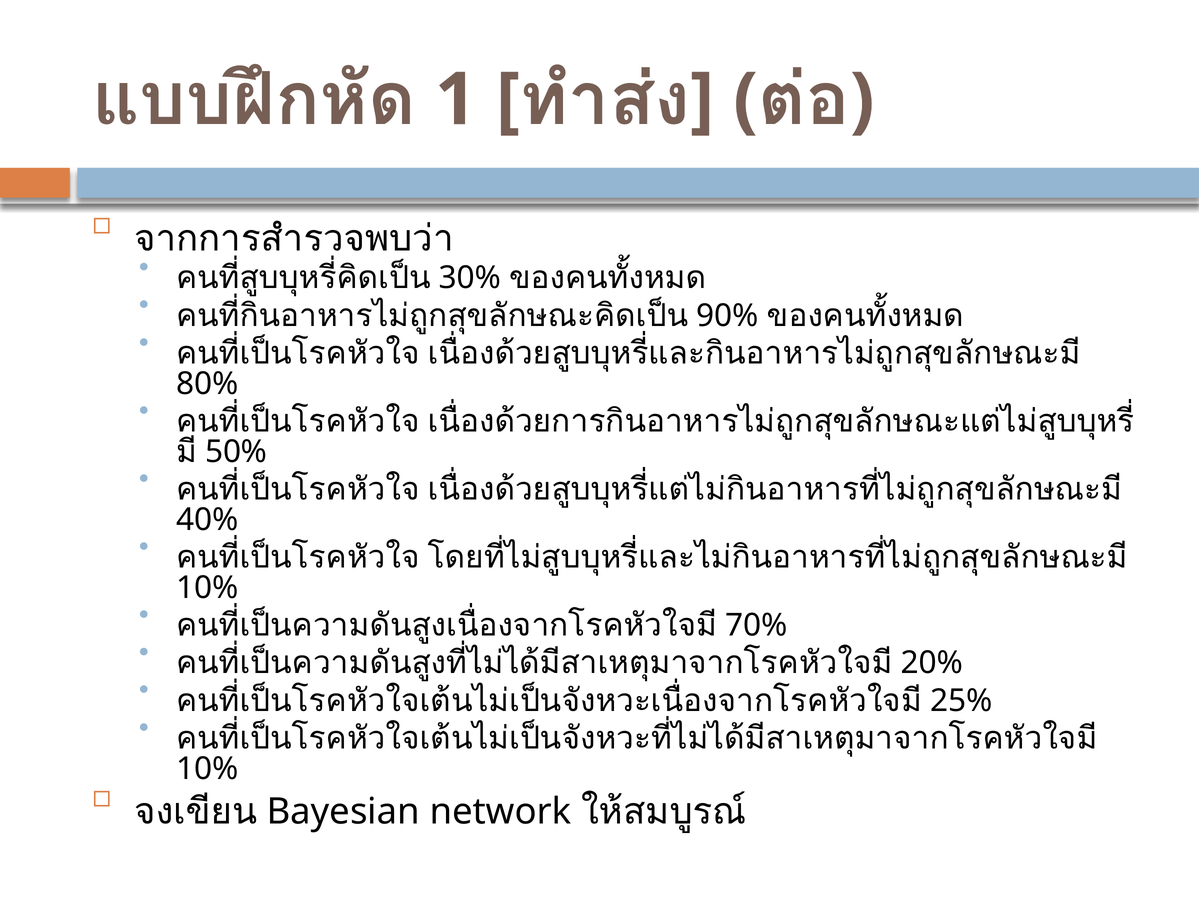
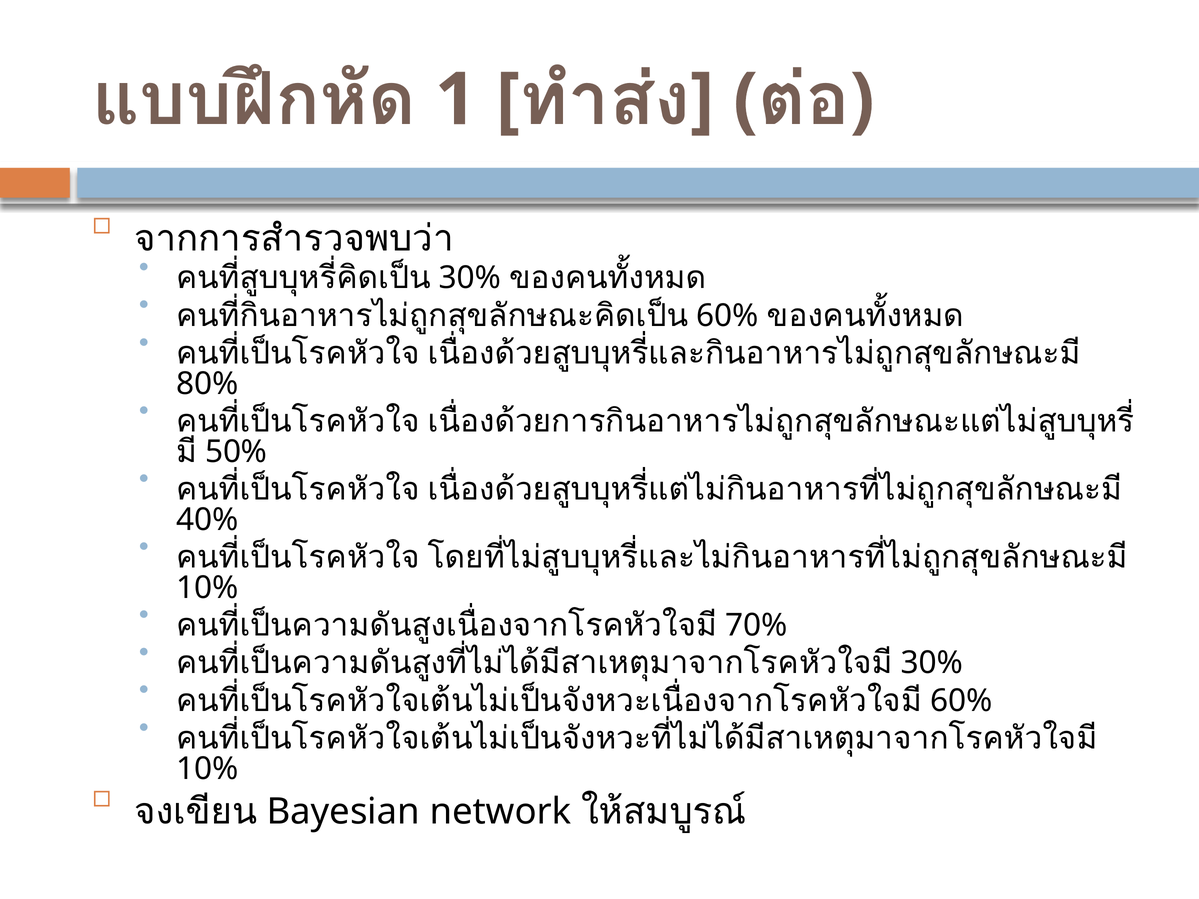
90%: 90% -> 60% (728, 316)
20%: 20% -> 30% (932, 663)
25%: 25% -> 60% (961, 701)
